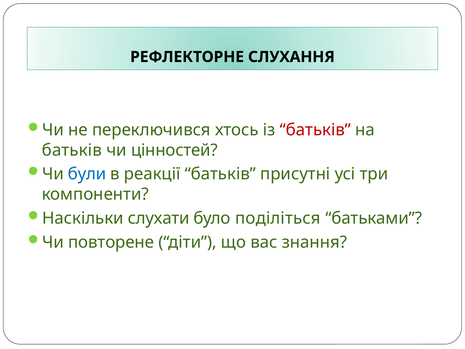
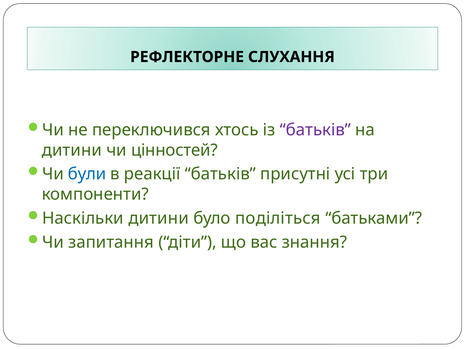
батьків colour: red -> purple (315, 130)
батьків: батьків -> дитини (72, 150)
Наскільки слухати: слухати -> дитини (159, 218)
повторене: повторене -> запитання (111, 242)
